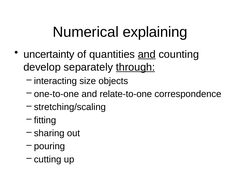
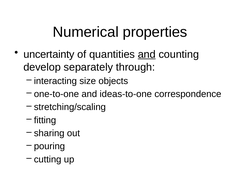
explaining: explaining -> properties (155, 32)
through underline: present -> none (135, 67)
relate-to-one: relate-to-one -> ideas-to-one (126, 94)
